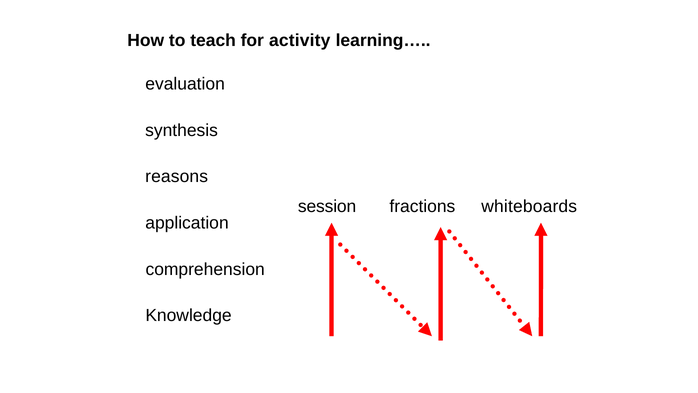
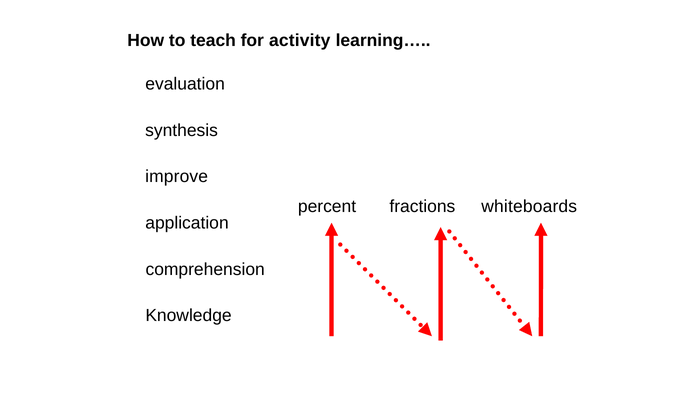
reasons: reasons -> improve (177, 176)
session: session -> percent (327, 206)
